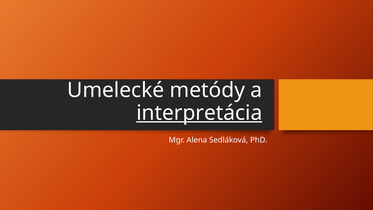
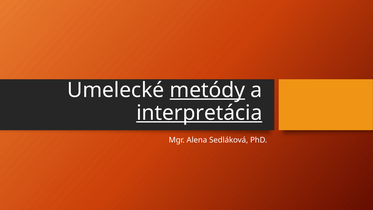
metódy underline: none -> present (207, 90)
